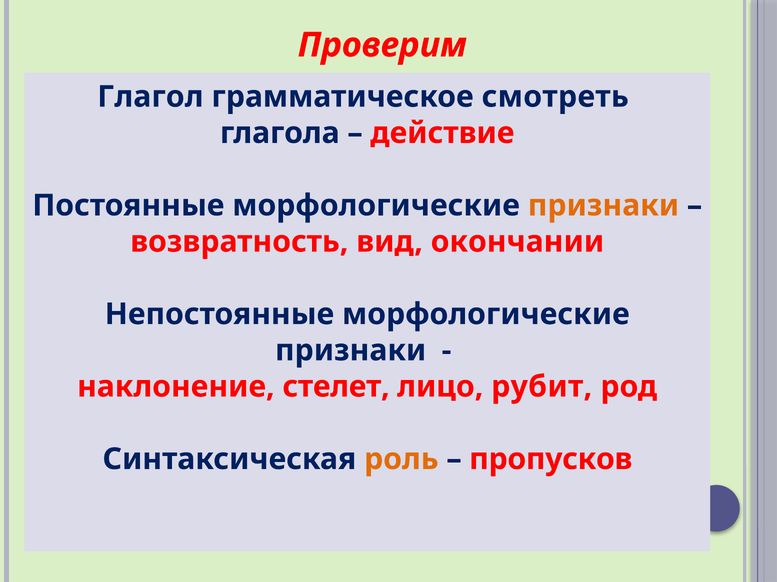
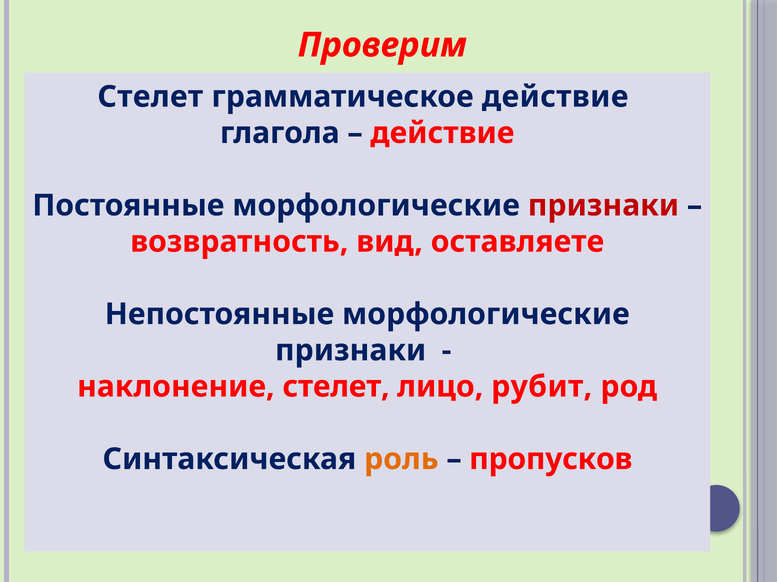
Глагол: Глагол -> Стелет (150, 97)
грамматическое смотреть: смотреть -> действие (555, 97)
признаки colour: orange -> red (603, 206)
окончании: окончании -> оставляете (517, 242)
